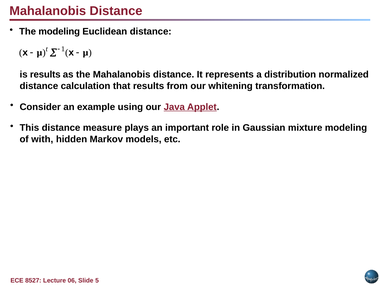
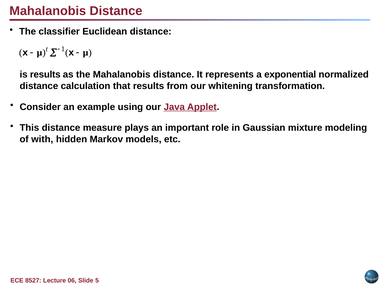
The modeling: modeling -> classifier (59, 32)
distribution: distribution -> exponential (290, 75)
